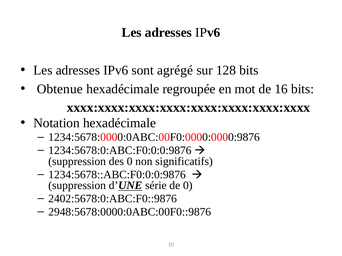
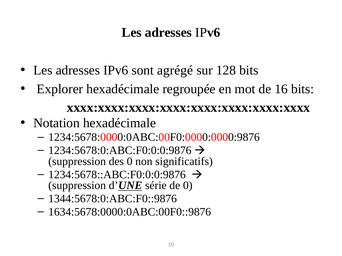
Obtenue: Obtenue -> Explorer (60, 89)
2402:5678:0:ABC:F0::9876: 2402:5678:0:ABC:F0::9876 -> 1344:5678:0:ABC:F0::9876 (113, 199)
2948:5678:0000:0ABC:00F0::9876: 2948:5678:0000:0ABC:00F0::9876 -> 1634:5678:0000:0ABC:00F0::9876 (130, 212)
